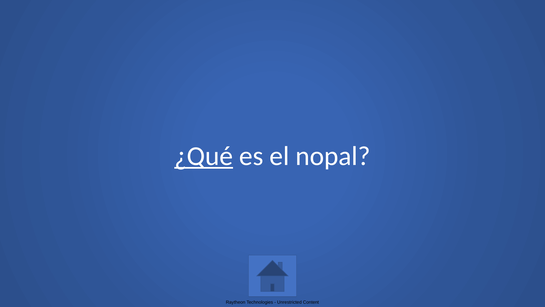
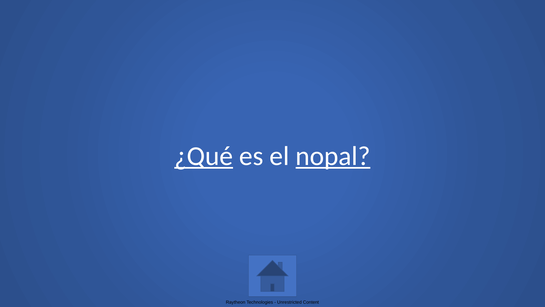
nopal underline: none -> present (333, 156)
